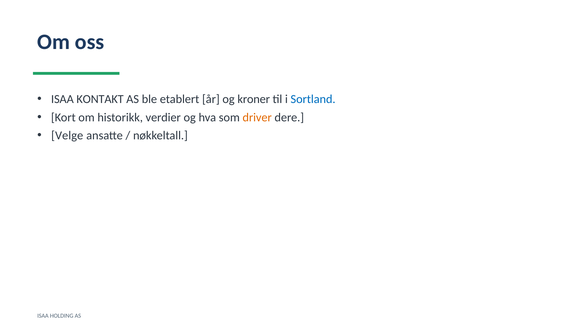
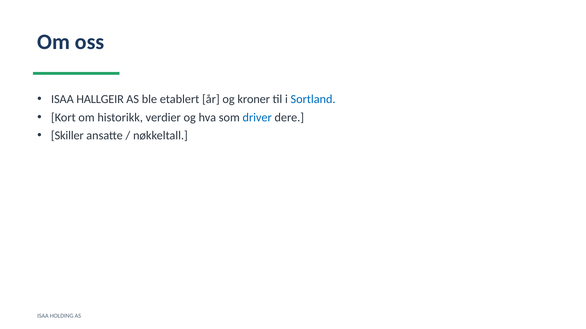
KONTAKT: KONTAKT -> HALLGEIR (100, 99)
driver colour: orange -> blue (257, 118)
Velge: Velge -> Skiller (67, 136)
